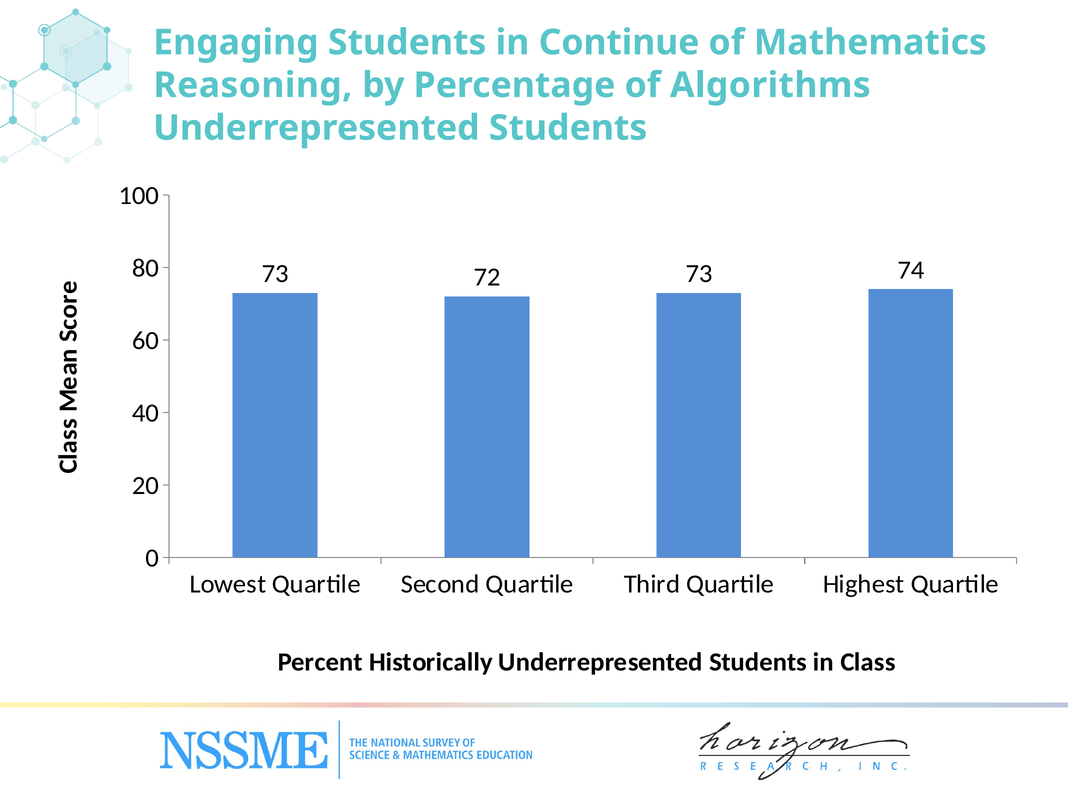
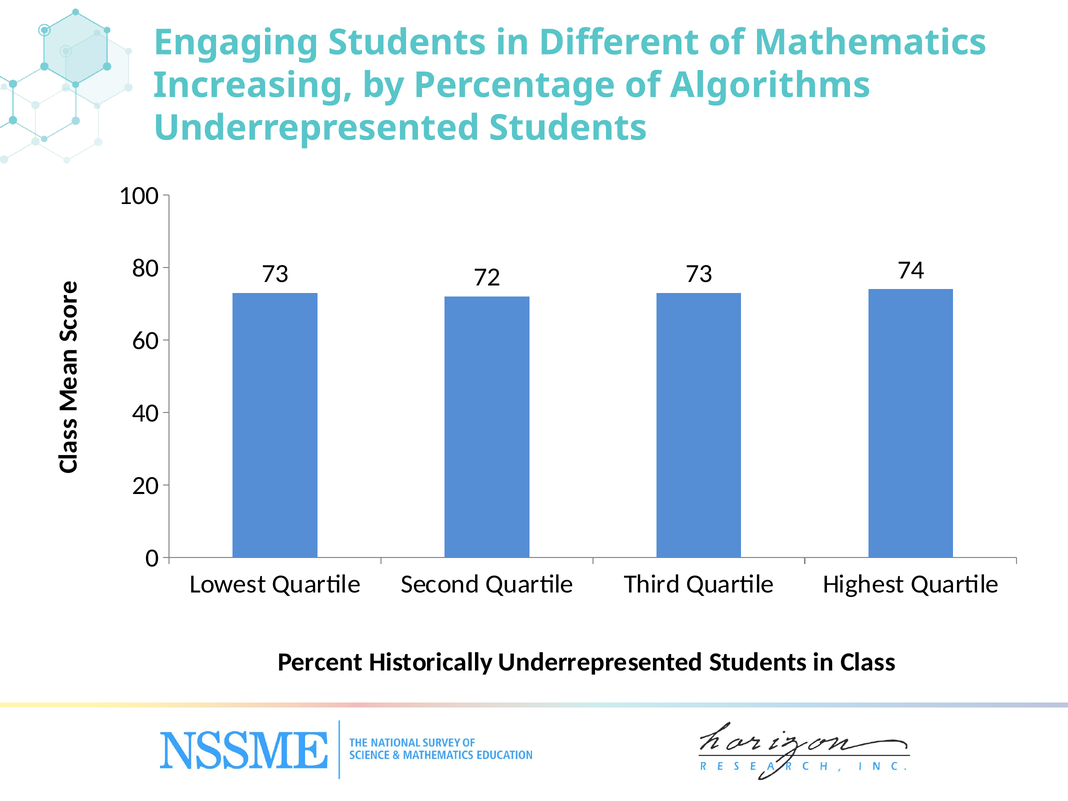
Continue: Continue -> Different (619, 43)
Reasoning: Reasoning -> Increasing (253, 85)
